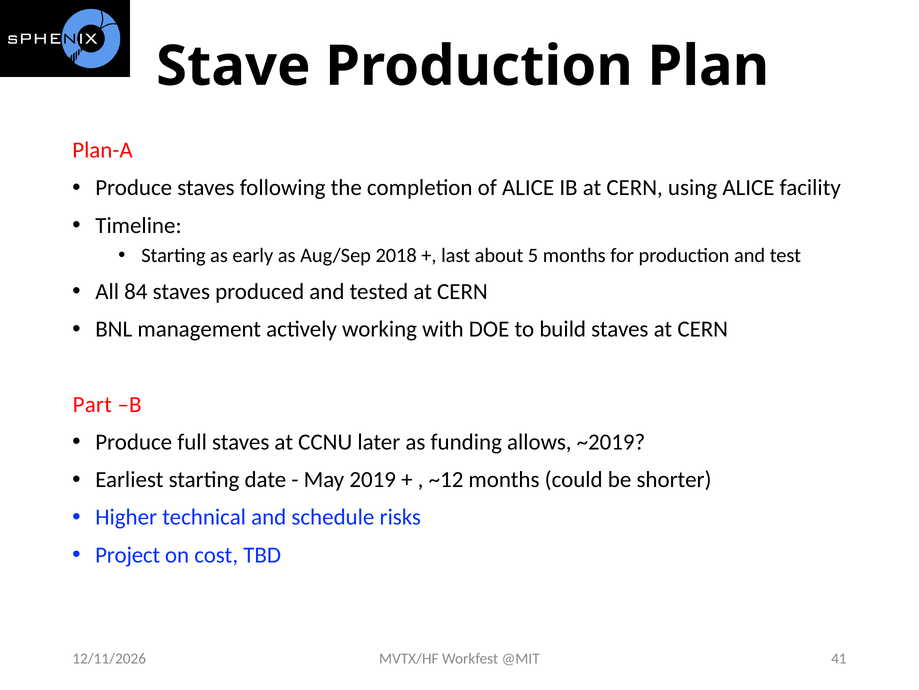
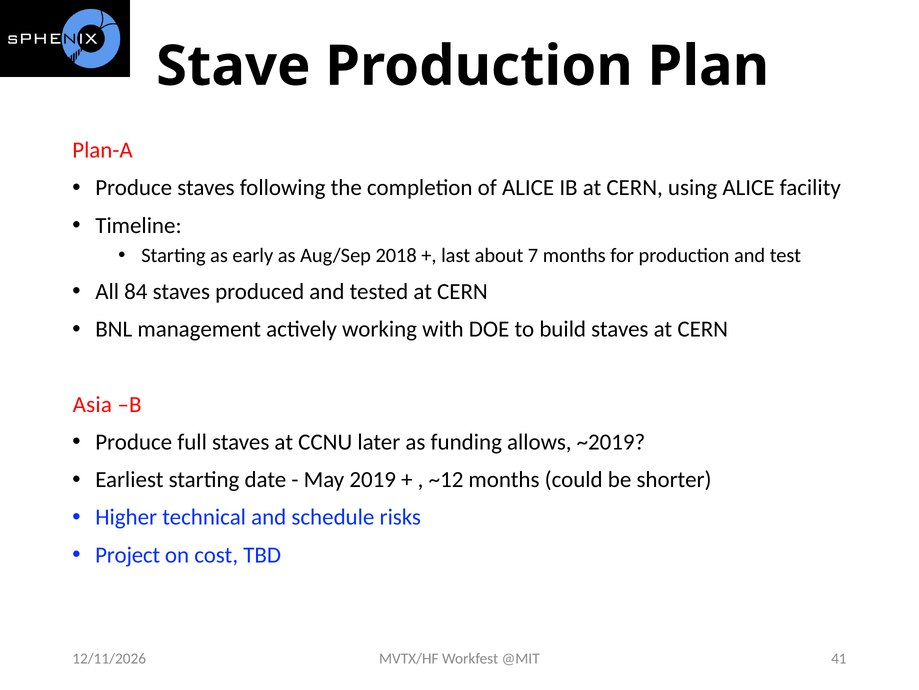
5: 5 -> 7 (533, 255)
Part: Part -> Asia (92, 404)
